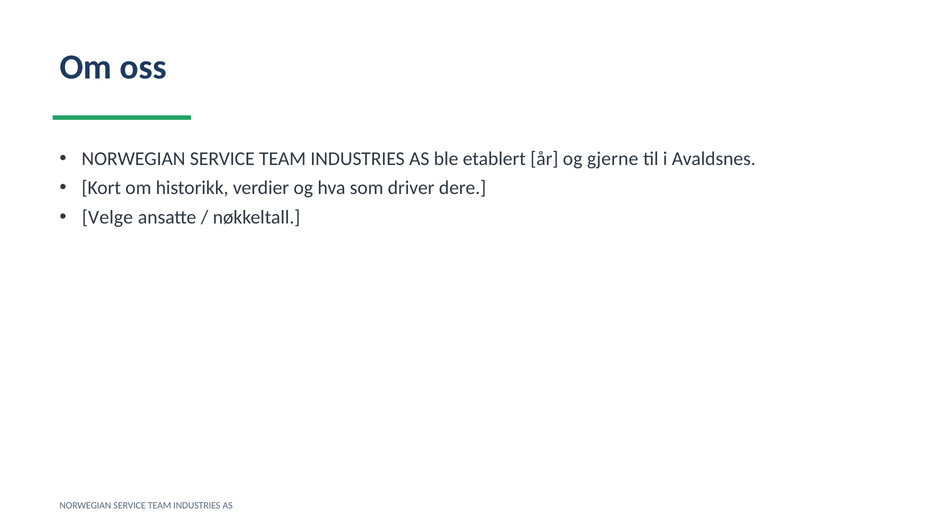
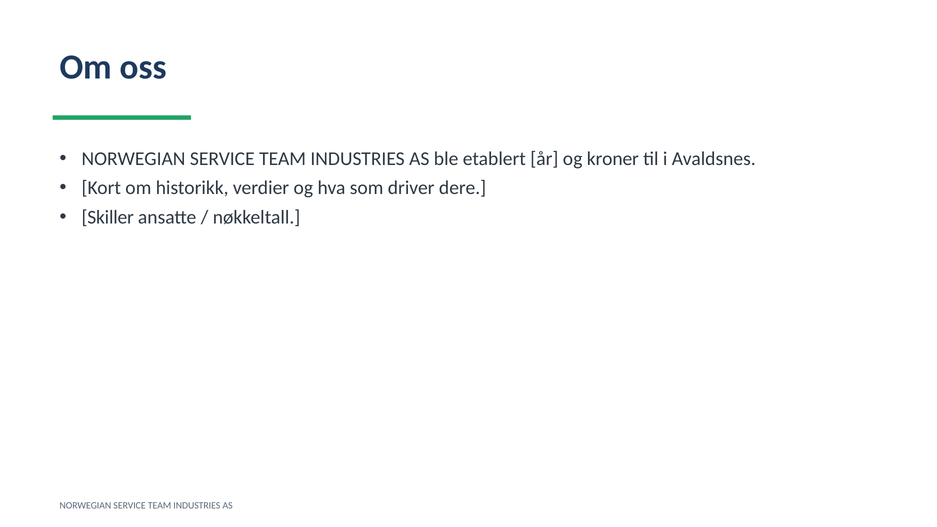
gjerne: gjerne -> kroner (613, 159)
Velge: Velge -> Skiller (108, 217)
